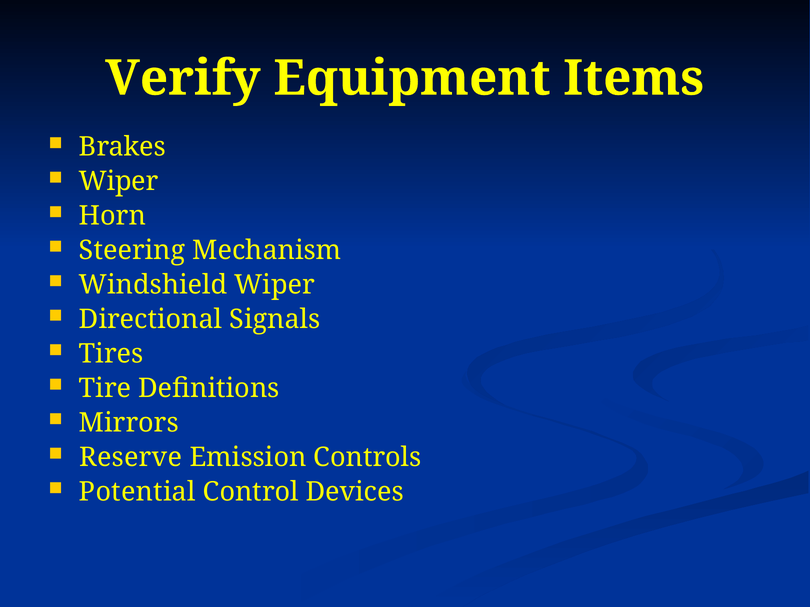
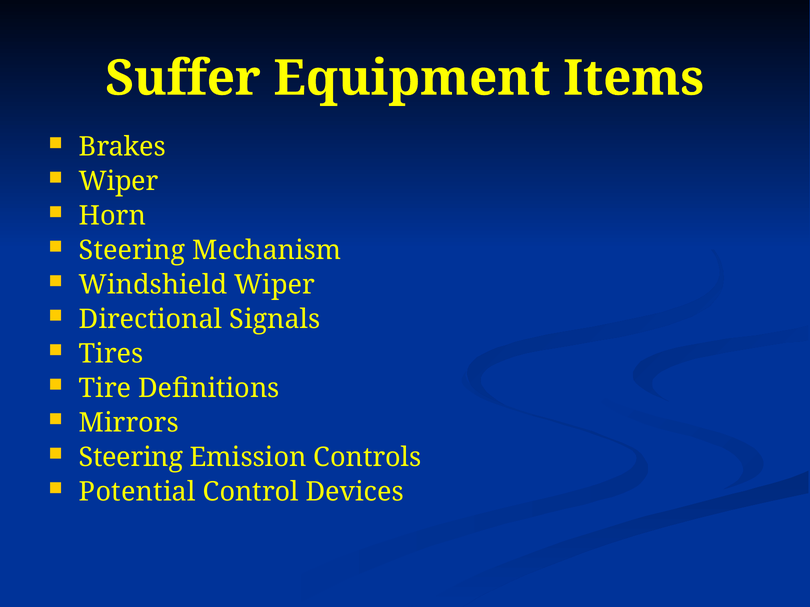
Verify: Verify -> Suffer (183, 78)
Reserve: Reserve -> Steering (131, 458)
